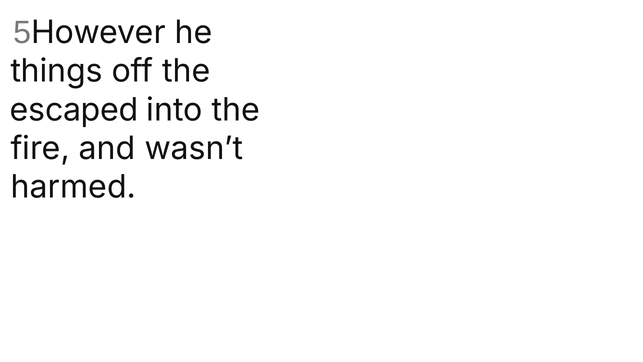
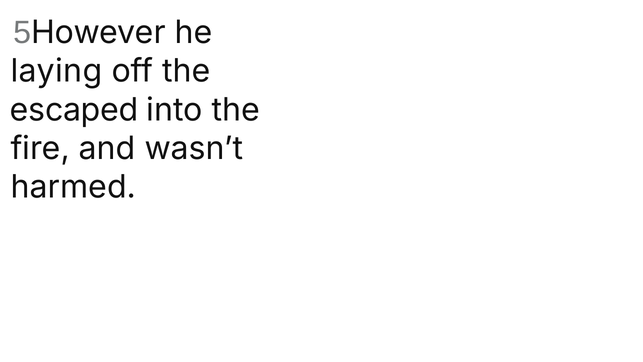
things: things -> laying (56, 71)
